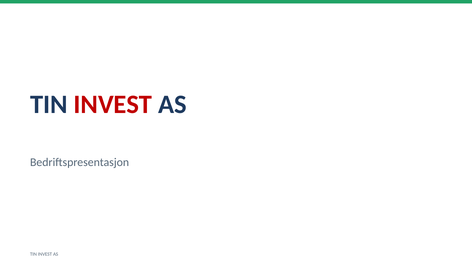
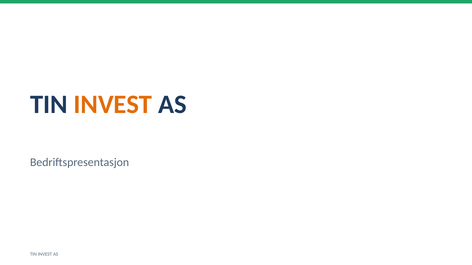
INVEST colour: red -> orange (113, 105)
